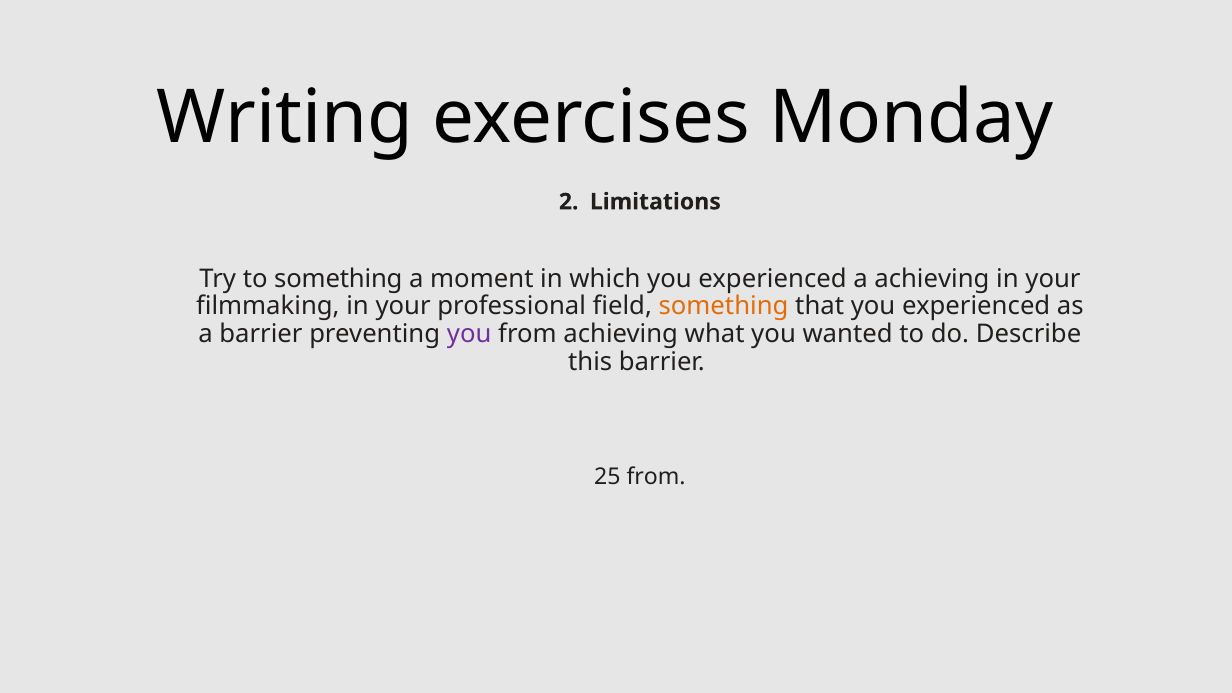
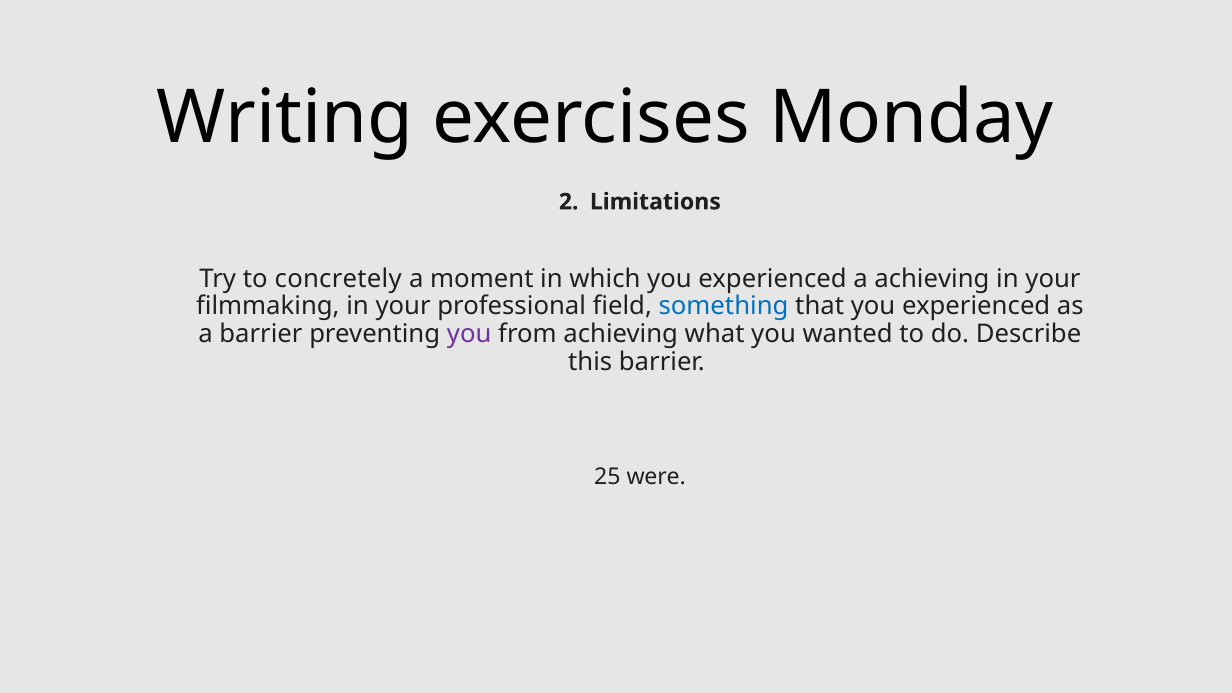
to something: something -> concretely (338, 279)
something colour: orange -> blue (724, 306)
25 from: from -> were (656, 477)
